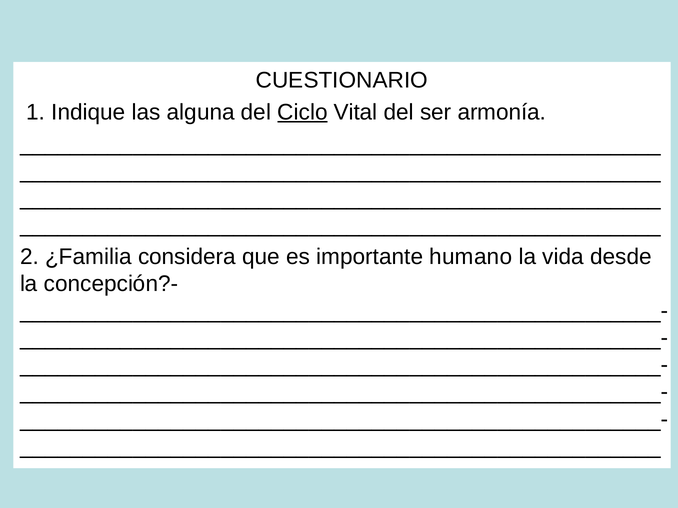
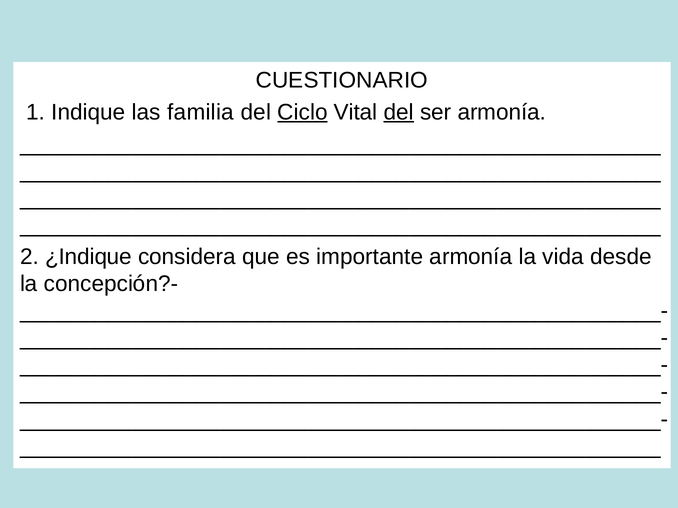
alguna: alguna -> familia (201, 112)
del underline: none -> present (399, 112)
¿Familia: ¿Familia -> ¿Indique (89, 257)
importante humano: humano -> armonía (471, 257)
